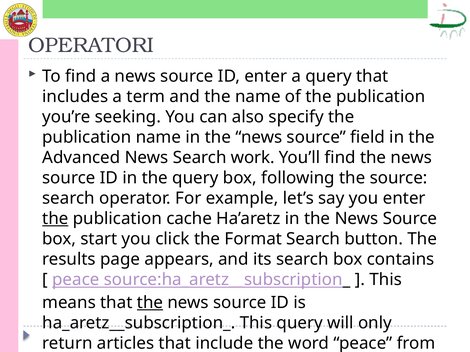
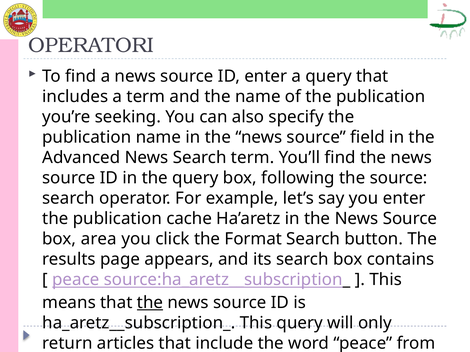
Search work: work -> term (253, 158)
the underline: present -> none (55, 219)
start: start -> area (99, 239)
